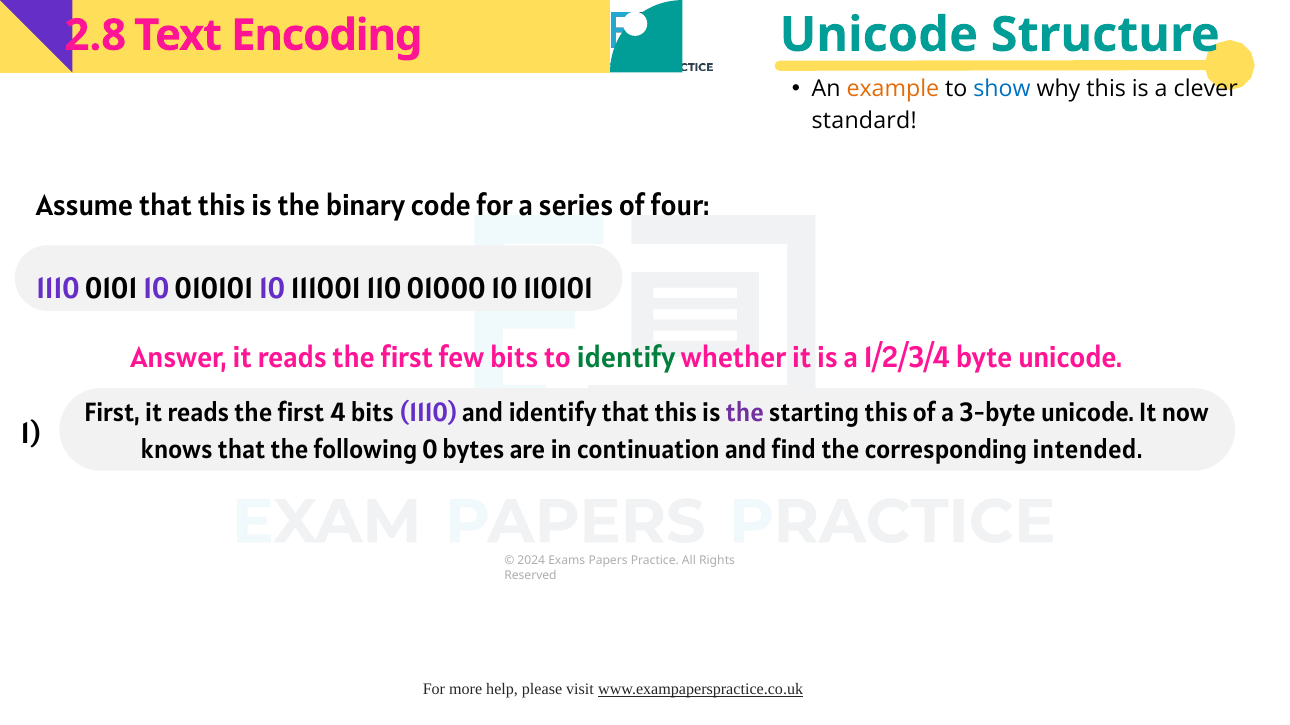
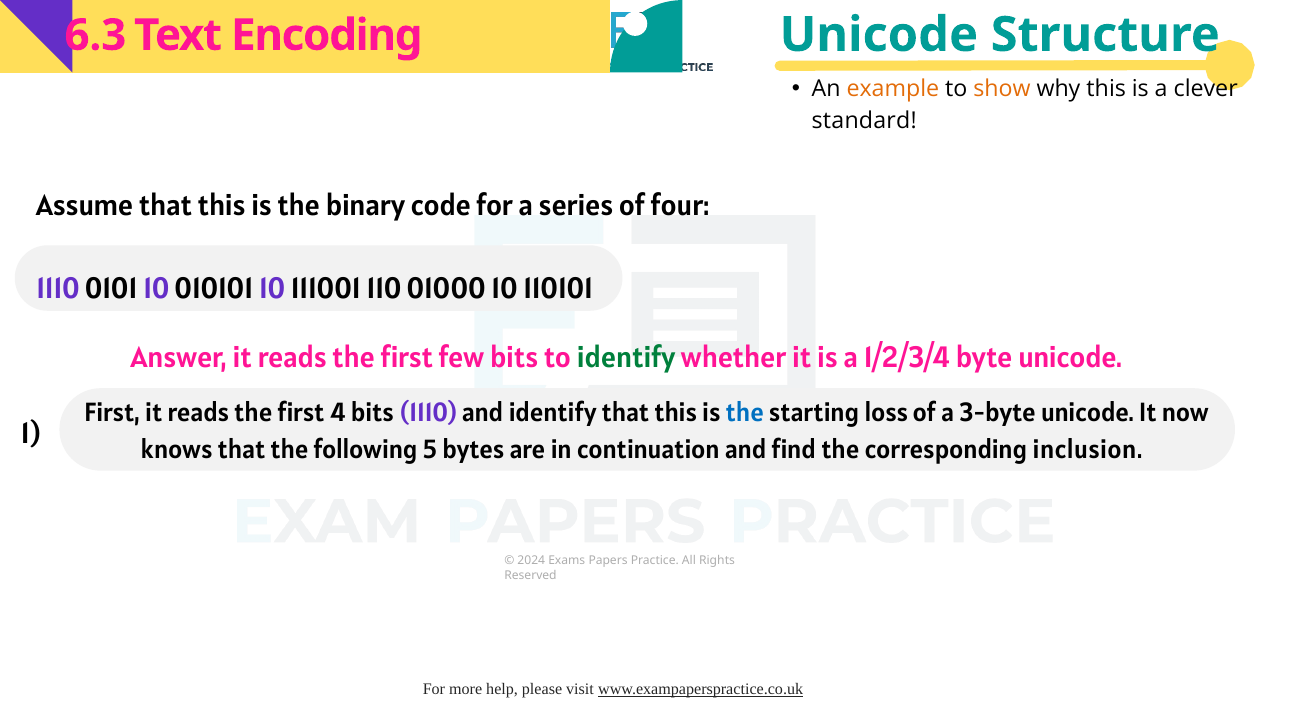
2.8: 2.8 -> 6.3 (95, 35)
show colour: blue -> orange (1002, 89)
the colour: purple -> blue (745, 414)
starting this: this -> loss (886, 414)
0: 0 -> 5 (430, 451)
intended: intended -> inclusion (1087, 451)
